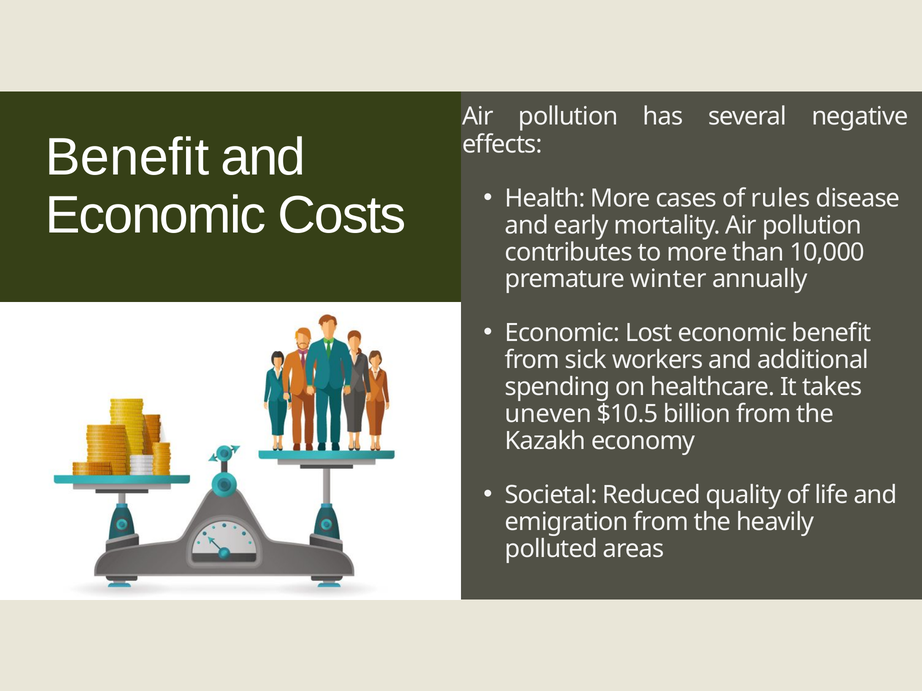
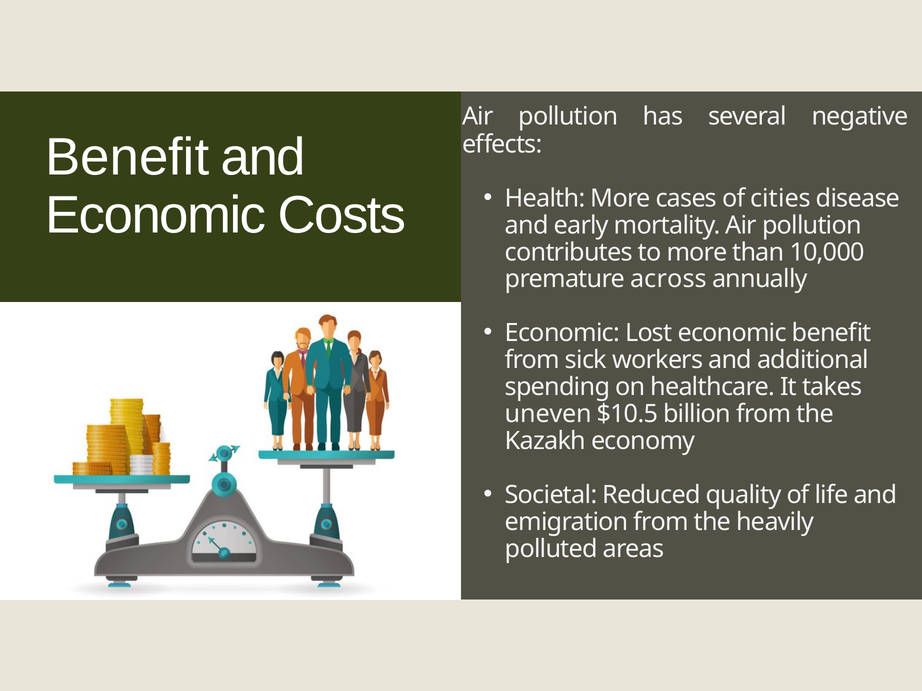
rules: rules -> cities (781, 198)
winter: winter -> across (669, 279)
